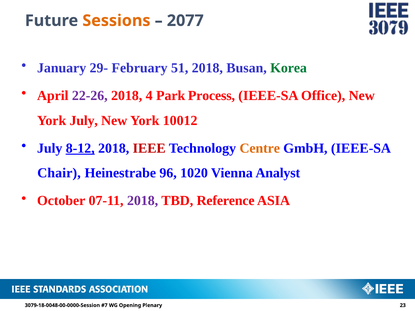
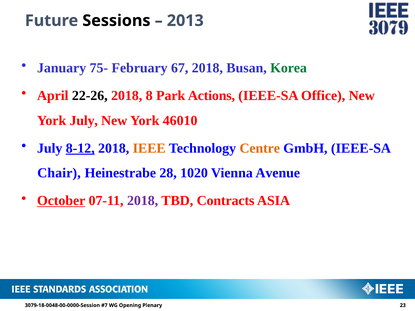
Sessions colour: orange -> black (116, 21)
2077: 2077 -> 2013 (185, 21)
29-: 29- -> 75- (99, 68)
51: 51 -> 67 (180, 68)
22-26 colour: purple -> black (90, 96)
4: 4 -> 8 (149, 96)
Process: Process -> Actions (211, 96)
10012: 10012 -> 46010 (180, 121)
IEEE colour: red -> orange (149, 148)
96: 96 -> 28 (168, 173)
Analyst: Analyst -> Avenue (278, 173)
October underline: none -> present (61, 201)
Reference: Reference -> Contracts (226, 201)
